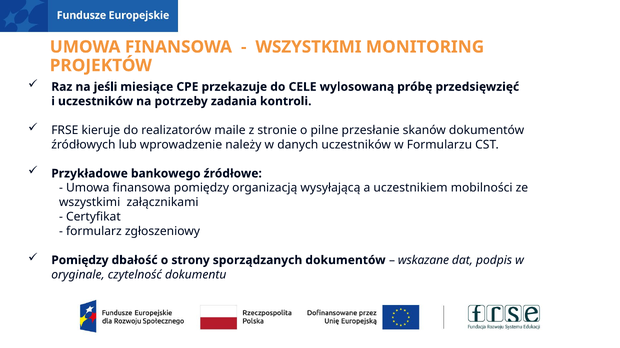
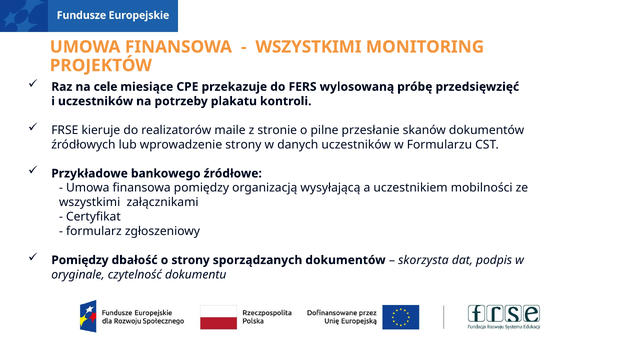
jeśli: jeśli -> cele (106, 87)
CELE: CELE -> FERS (303, 87)
zadania: zadania -> plakatu (234, 101)
wprowadzenie należy: należy -> strony (243, 145)
wskazane: wskazane -> skorzysta (423, 261)
